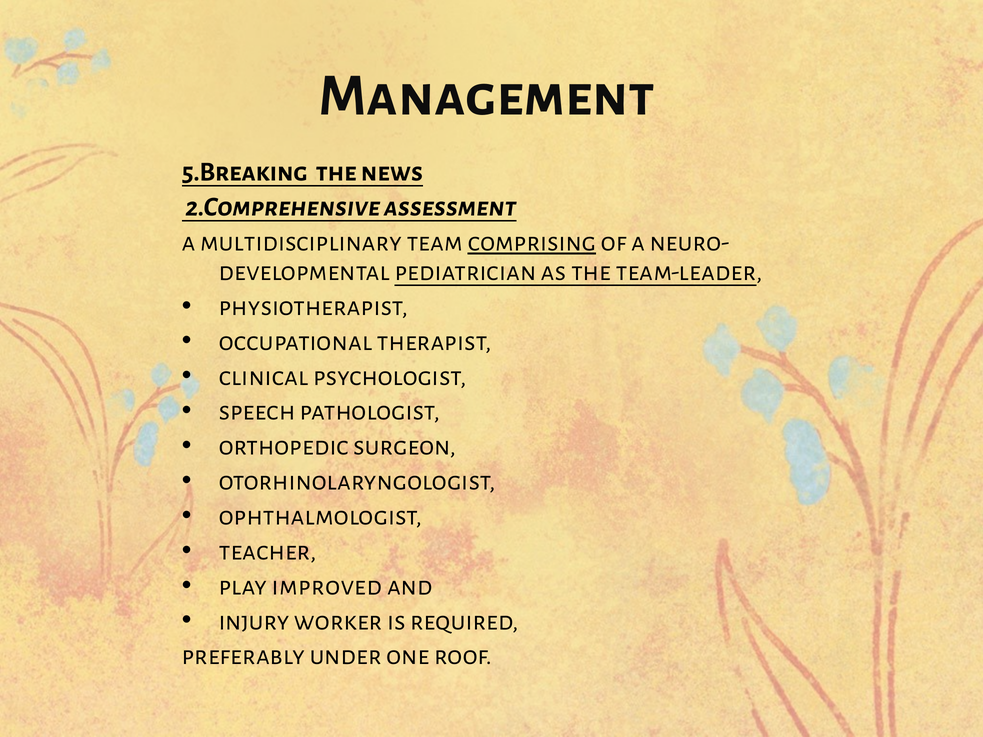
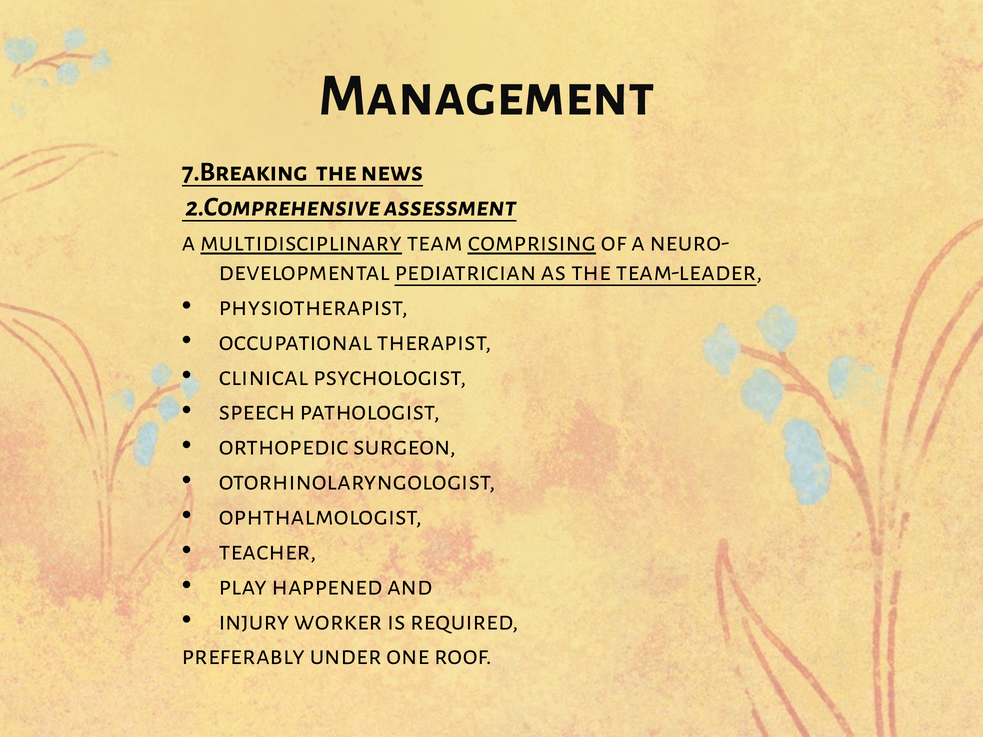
5.Breaking: 5.Breaking -> 7.Breaking (245, 172)
multidisciplinary underline: none -> present (301, 242)
improved: improved -> happened (327, 586)
